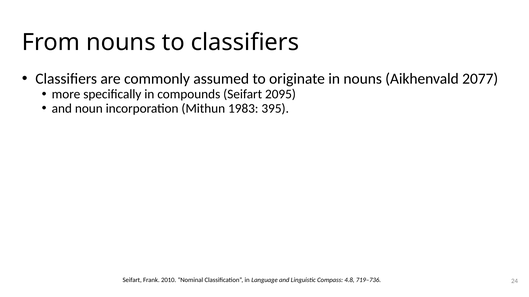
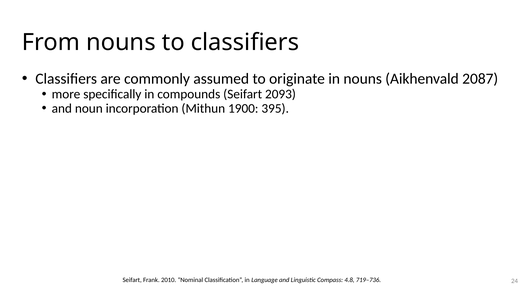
2077: 2077 -> 2087 (480, 79)
2095: 2095 -> 2093 (280, 94)
1983: 1983 -> 1900 (243, 109)
